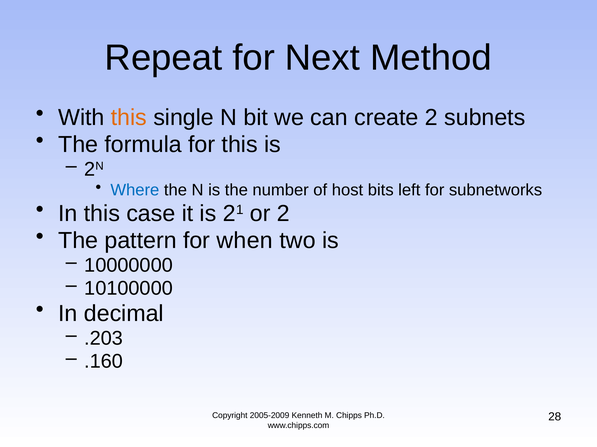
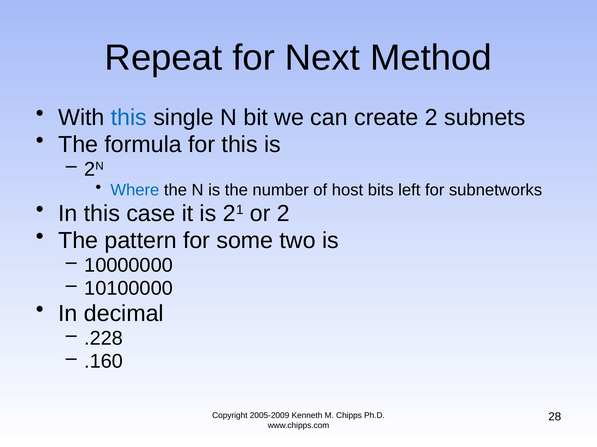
this colour: orange -> blue (129, 118)
when: when -> some (245, 241)
.203: .203 -> .228 (104, 339)
